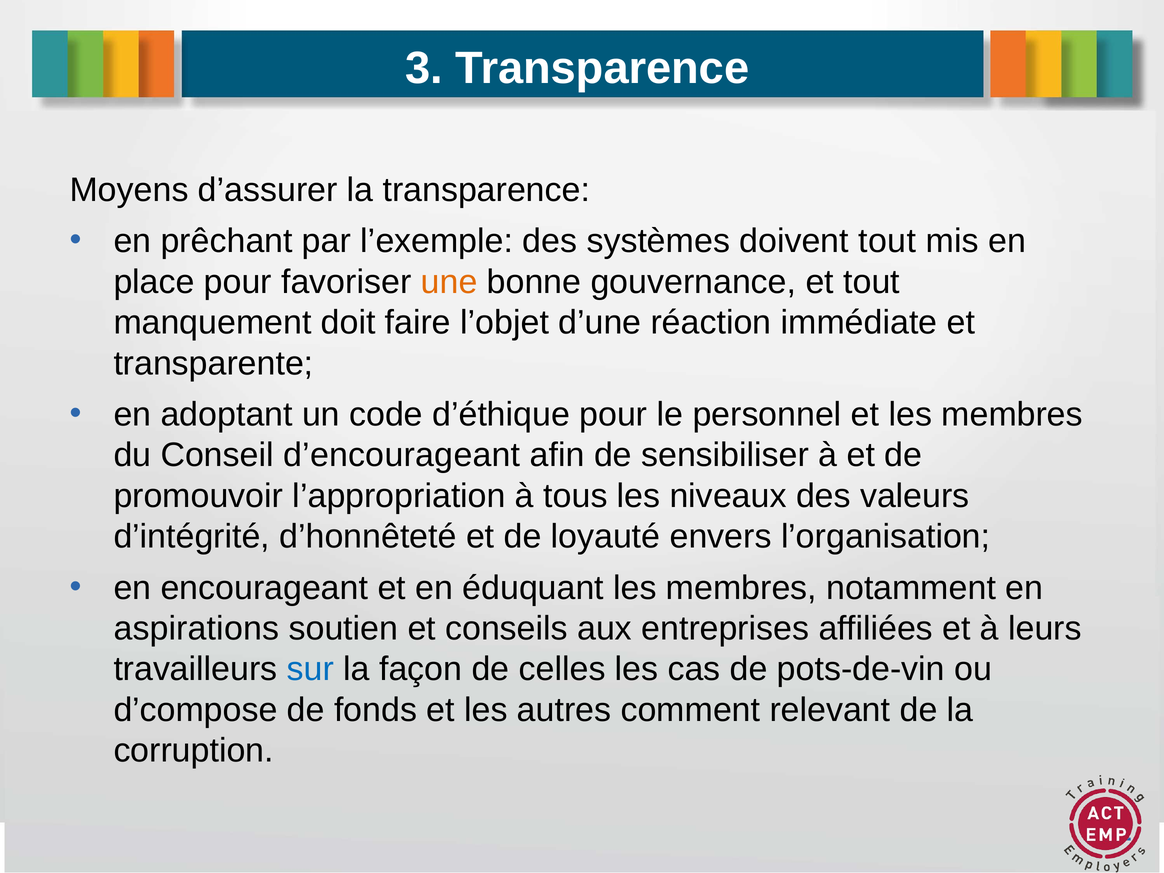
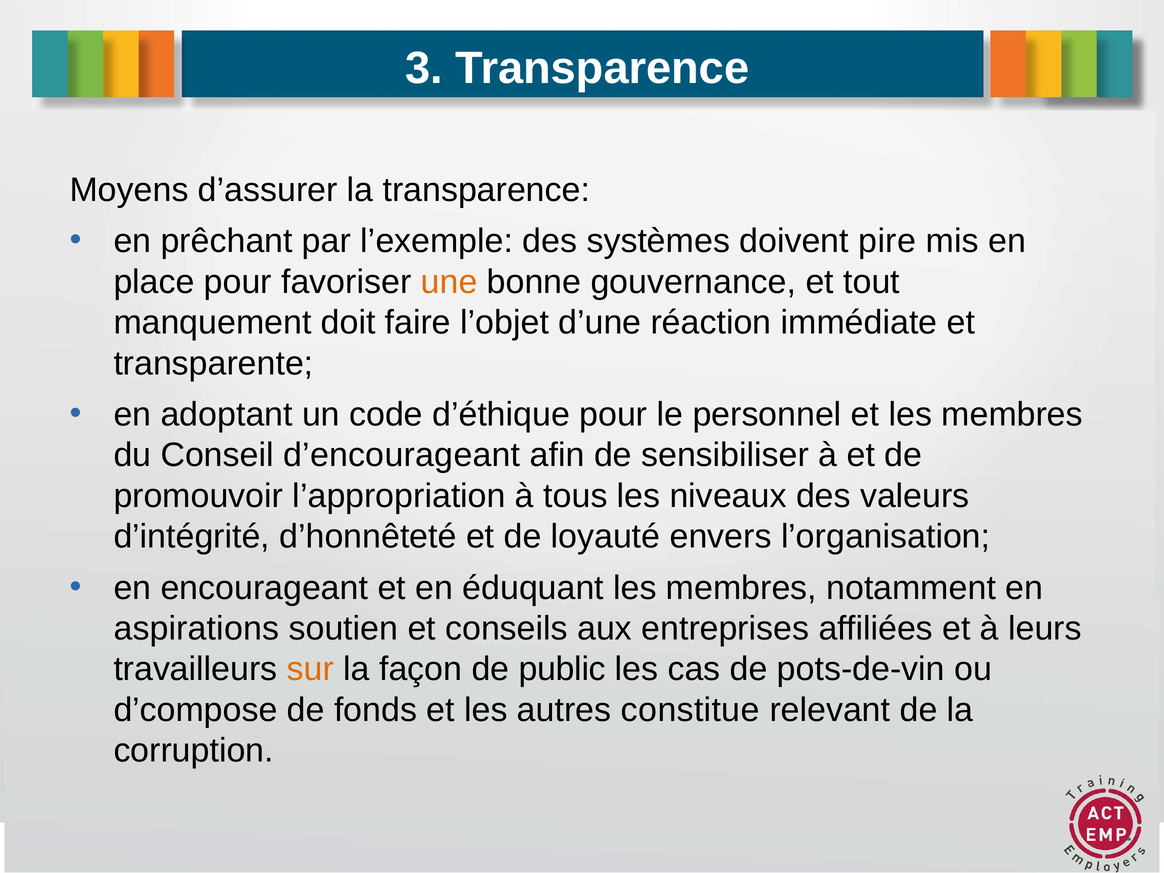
doivent tout: tout -> pire (887, 241)
sur colour: blue -> orange (310, 669)
celles: celles -> public (562, 669)
comment: comment -> constitue (690, 710)
